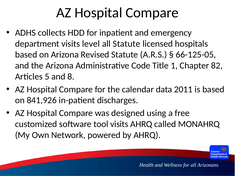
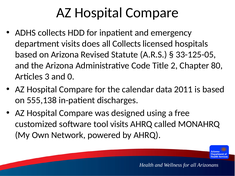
level: level -> does (91, 44)
all Statute: Statute -> Collects (127, 44)
66-125-05: 66-125-05 -> 33-125-05 (196, 55)
1: 1 -> 2 (174, 66)
82: 82 -> 80 (217, 66)
5: 5 -> 3 (47, 77)
8: 8 -> 0 (71, 77)
841,926: 841,926 -> 555,138 (42, 100)
